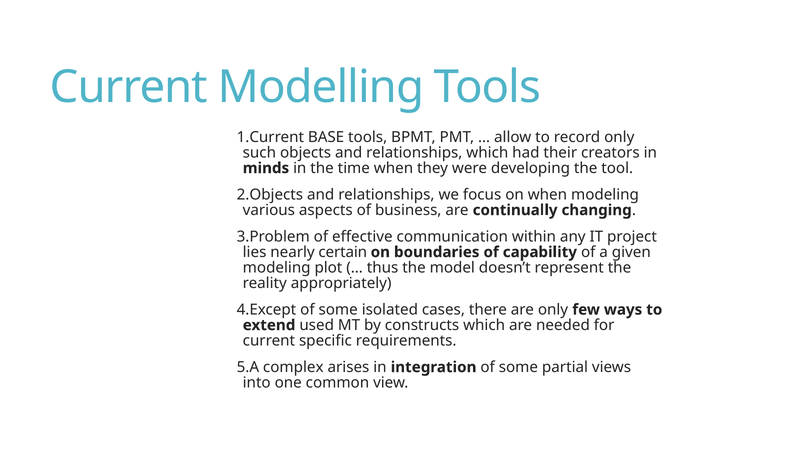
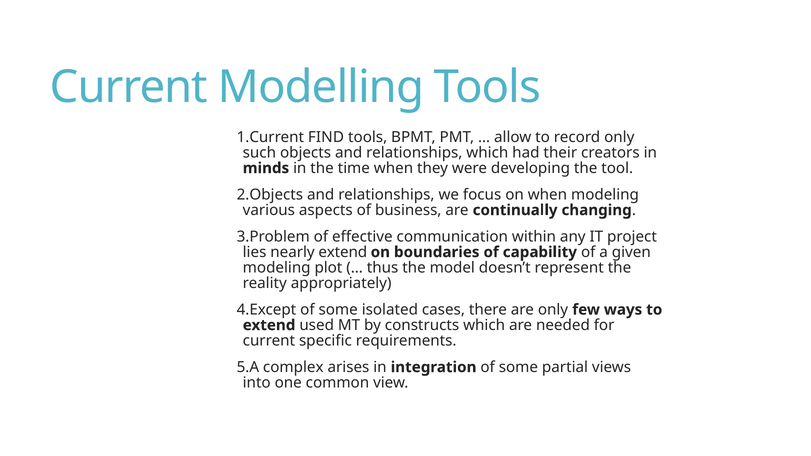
BASE: BASE -> FIND (326, 137)
nearly certain: certain -> extend (343, 252)
